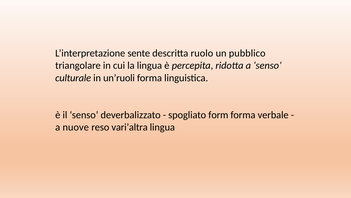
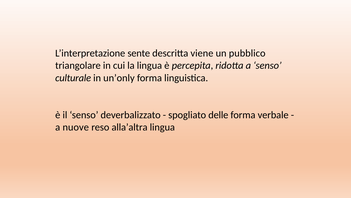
ruolo: ruolo -> viene (202, 53)
un’ruoli: un’ruoli -> un’only (119, 78)
form: form -> delle (218, 115)
vari’altra: vari’altra -> alla’altra (130, 127)
